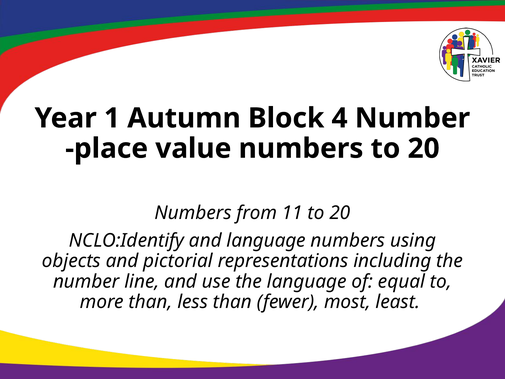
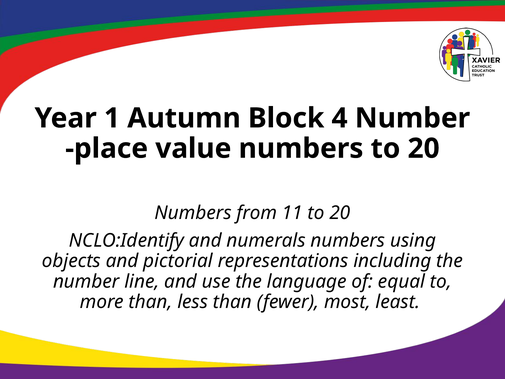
and language: language -> numerals (266, 240)
